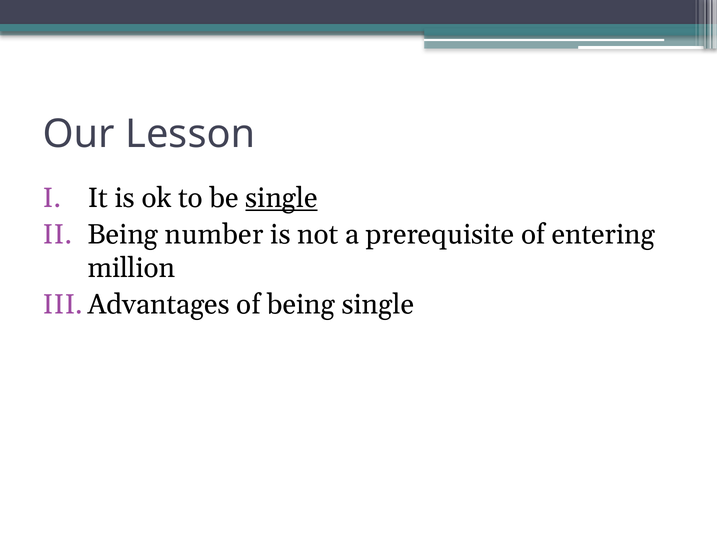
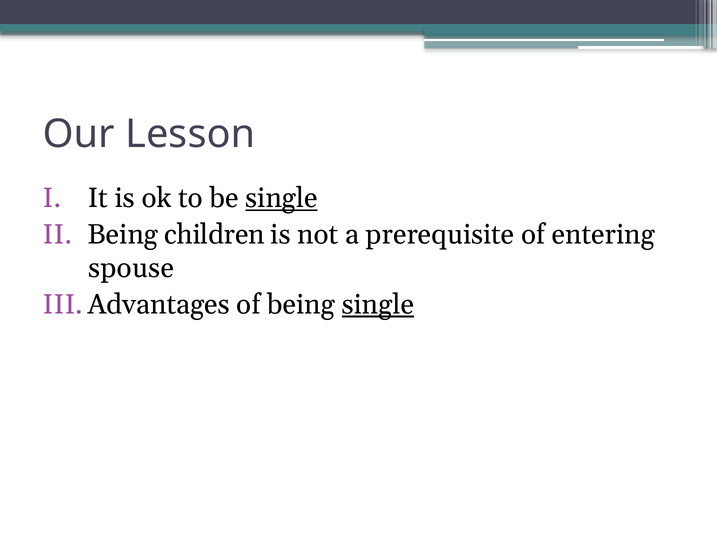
number: number -> children (214, 235)
million: million -> spouse (131, 269)
single underline: none -> present (378, 305)
